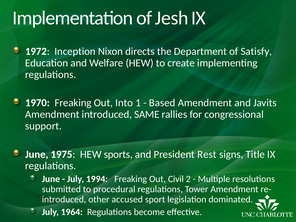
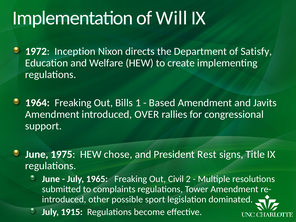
Jesh: Jesh -> Will (172, 18)
1970: 1970 -> 1964 (37, 103)
Into: Into -> Bills (124, 103)
SAME: SAME -> OVER (147, 114)
sports: sports -> chose (118, 154)
1994: 1994 -> 1965 (97, 179)
procedural: procedural -> complaints (114, 189)
accused: accused -> possible (127, 199)
1964: 1964 -> 1915 (72, 212)
